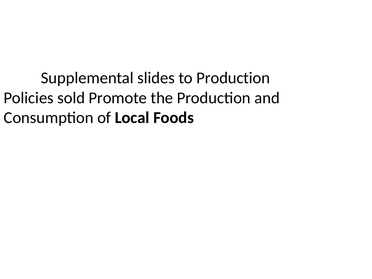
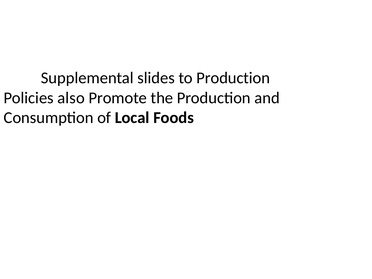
sold: sold -> also (71, 98)
